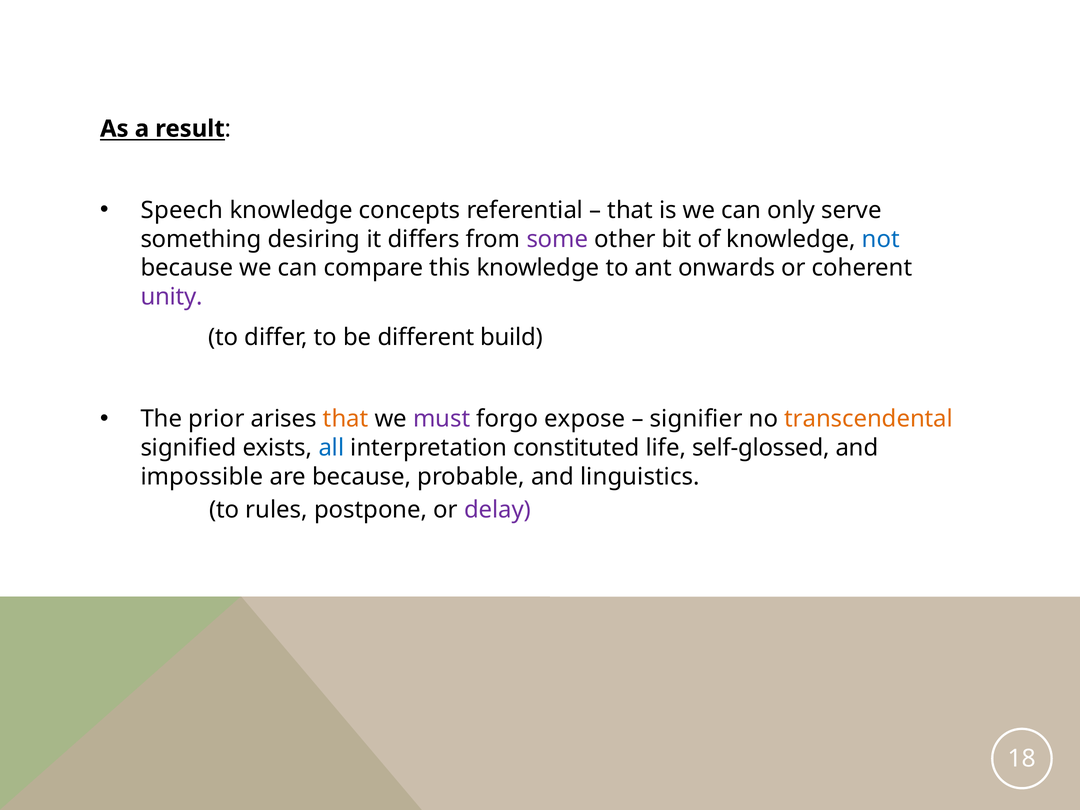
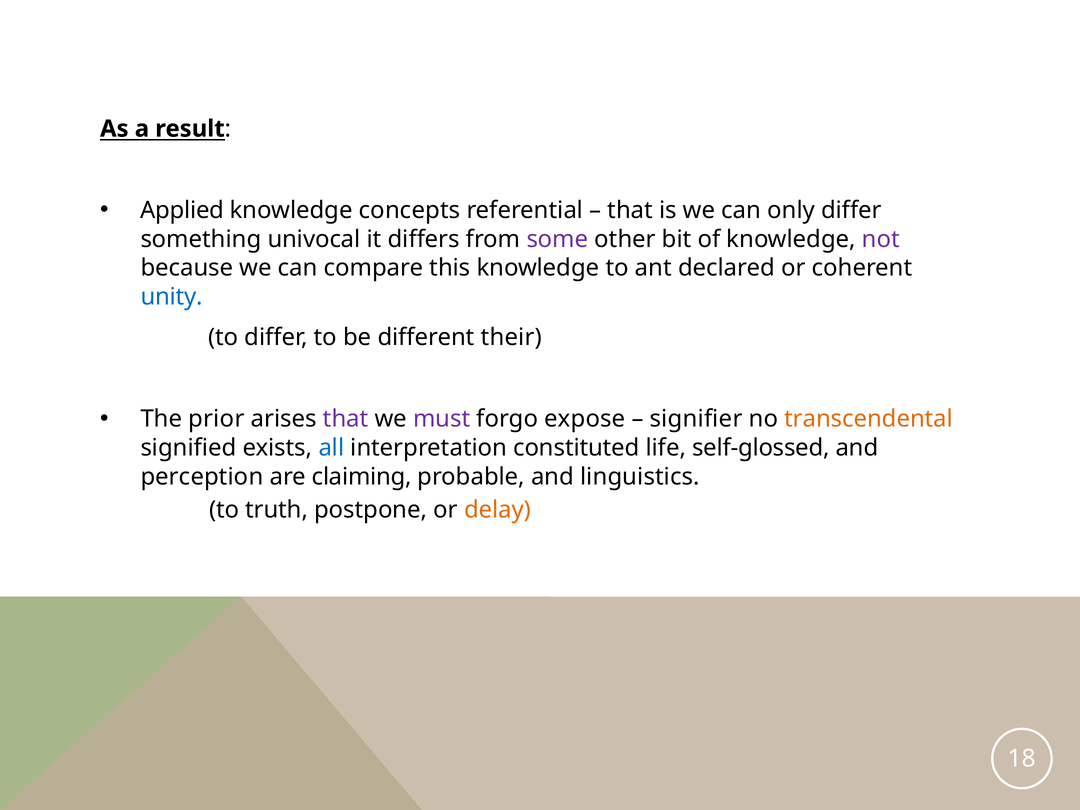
Speech: Speech -> Applied (182, 210)
only serve: serve -> differ (851, 210)
desiring: desiring -> univocal (314, 239)
not colour: blue -> purple (881, 239)
onwards: onwards -> declared (727, 268)
unity colour: purple -> blue (172, 297)
build: build -> their (511, 337)
that colour: orange -> purple (346, 419)
impossible: impossible -> perception (202, 477)
are because: because -> claiming (362, 477)
rules: rules -> truth (277, 510)
delay colour: purple -> orange (498, 510)
